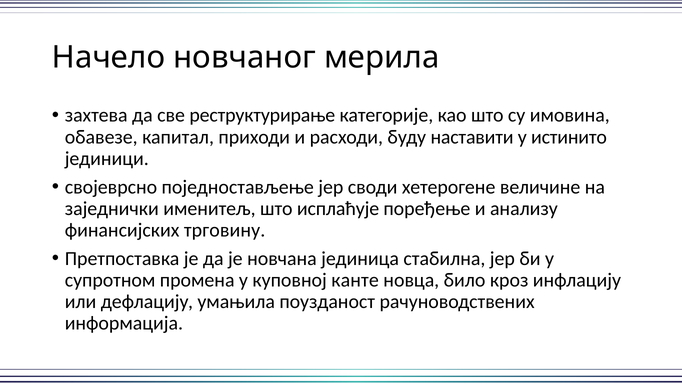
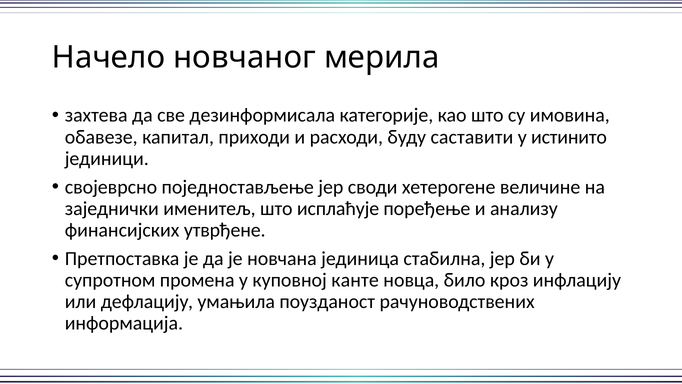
реструктурирање: реструктурирање -> дезинформисала (262, 115)
наставити: наставити -> саставити (472, 137)
трговину: трговину -> утврђене (225, 230)
